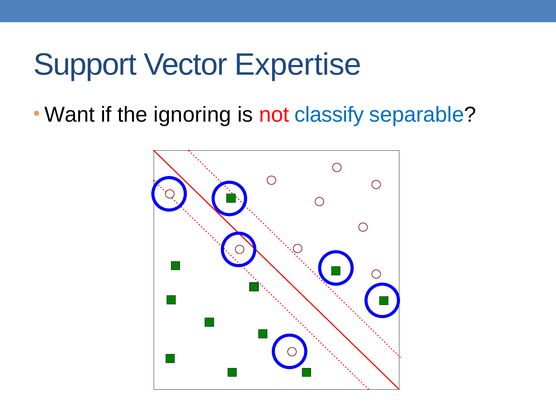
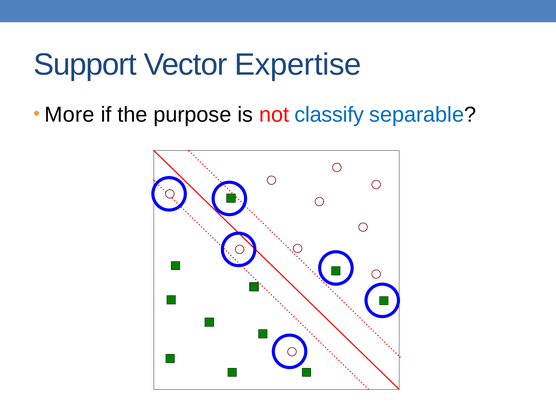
Want: Want -> More (70, 115)
ignoring: ignoring -> purpose (192, 115)
